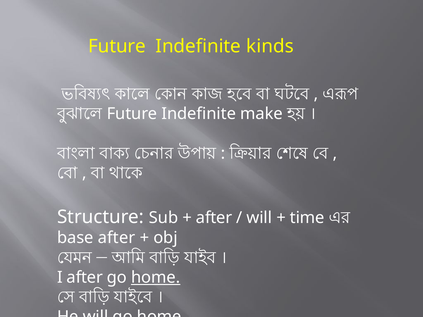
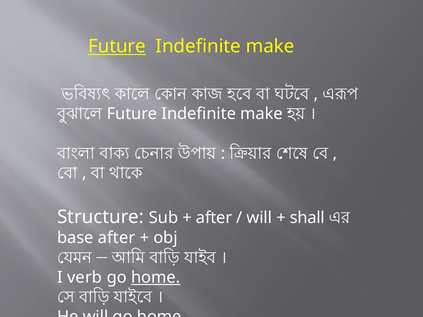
Future underline: none -> present (117, 46)
kinds: kinds -> make (270, 46)
time: time -> shall (307, 218)
I after: after -> verb (85, 278)
